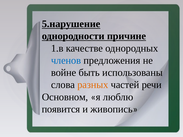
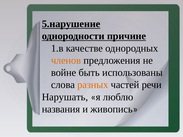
членов colour: blue -> orange (66, 61)
Основном: Основном -> Нарушать (65, 97)
появится: появится -> названия (61, 109)
